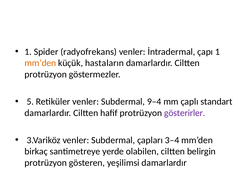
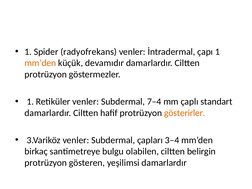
hastaların: hastaların -> devamıdır (105, 63)
5: 5 -> 1 (30, 102)
9–4: 9–4 -> 7–4 (154, 102)
gösterirler colour: purple -> orange (185, 113)
yerde: yerde -> bulgu (113, 151)
